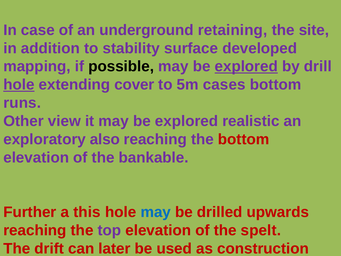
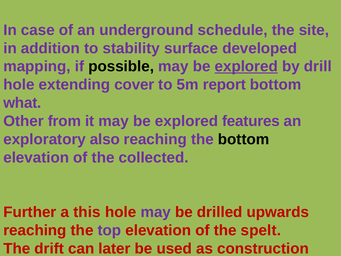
retaining: retaining -> schedule (233, 30)
hole underline: present -> none (19, 85)
cases: cases -> report (224, 85)
runs: runs -> what (22, 103)
view: view -> from (64, 121)
realistic: realistic -> features (251, 121)
bottom colour: red -> black (244, 139)
bankable: bankable -> collected (154, 157)
may colour: blue -> purple (156, 212)
